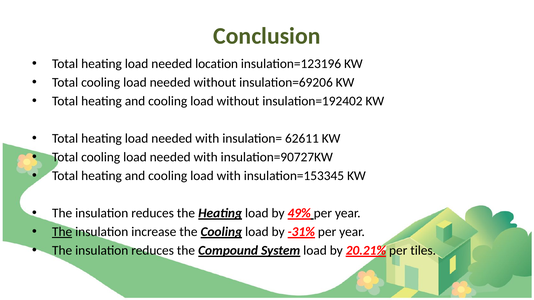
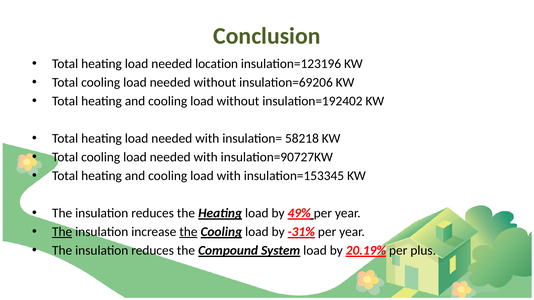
62611: 62611 -> 58218 (302, 139)
the underline: none -> present (188, 232)
20.21%: 20.21% -> 20.19% (366, 251)
tiles: tiles -> plus (423, 251)
